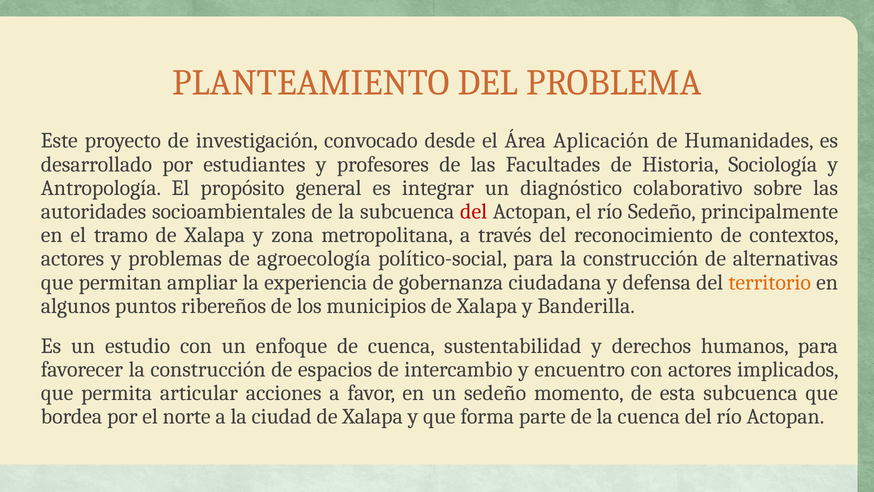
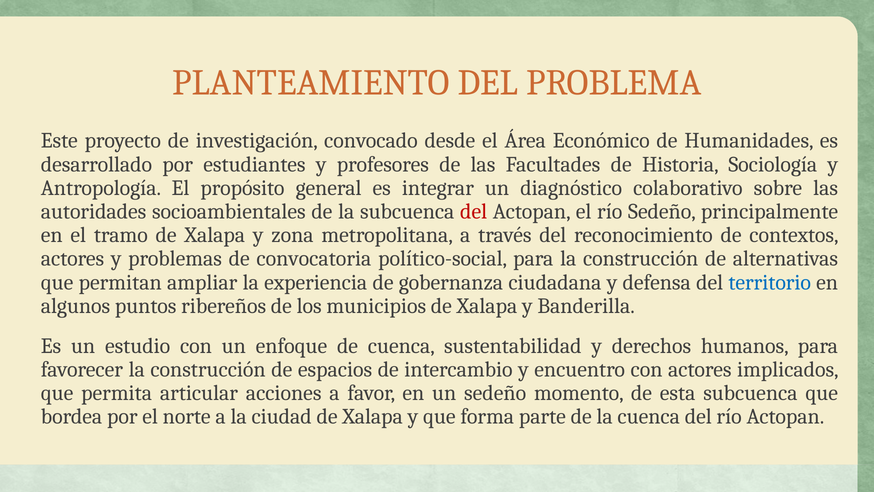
Aplicación: Aplicación -> Económico (601, 141)
agroecología: agroecología -> convocatoria (314, 259)
territorio colour: orange -> blue (770, 282)
